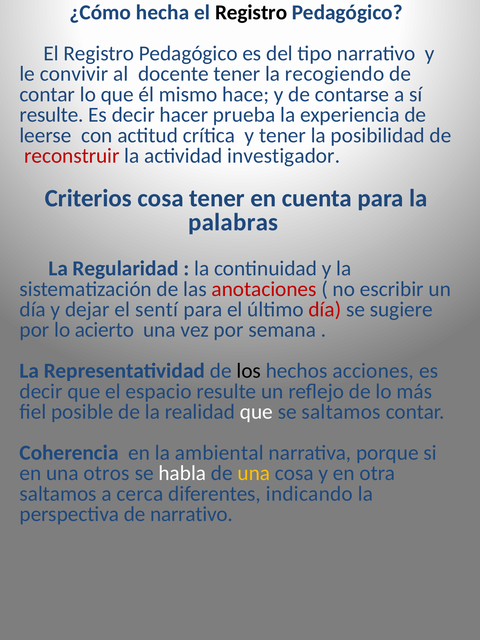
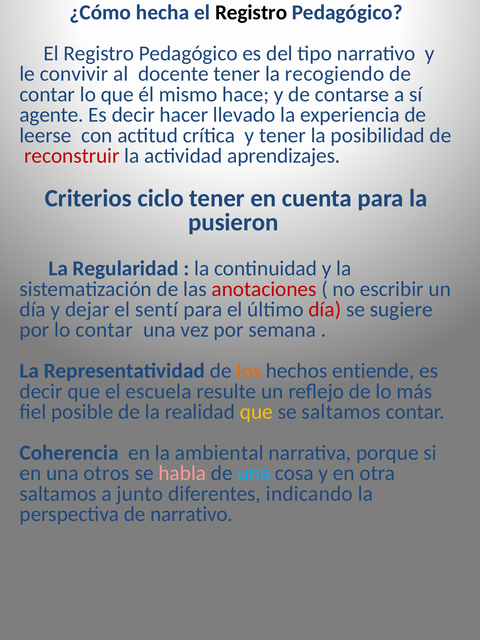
resulte: resulte -> agente (52, 115)
prueba: prueba -> llevado (244, 115)
investigador: investigador -> aprendizajes (284, 156)
Criterios cosa: cosa -> ciclo (161, 198)
palabras: palabras -> pusieron (233, 222)
lo acierto: acierto -> contar (104, 330)
los colour: black -> orange (249, 371)
acciones: acciones -> entiende (373, 371)
espacio: espacio -> escuela (159, 391)
que colour: white -> yellow (256, 412)
habla colour: white -> pink (182, 473)
una colour: yellow -> light blue (254, 473)
cerca: cerca -> junto (140, 494)
